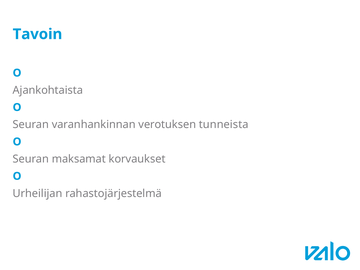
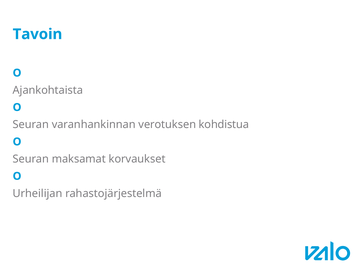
tunneista: tunneista -> kohdistua (224, 125)
